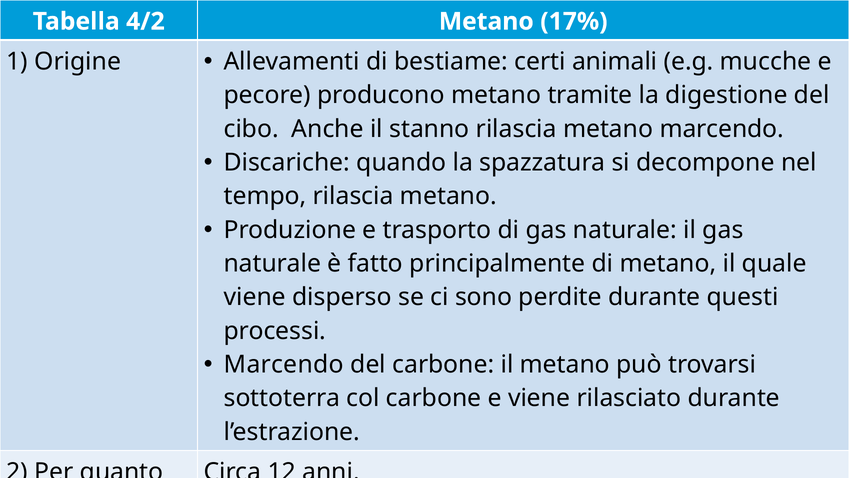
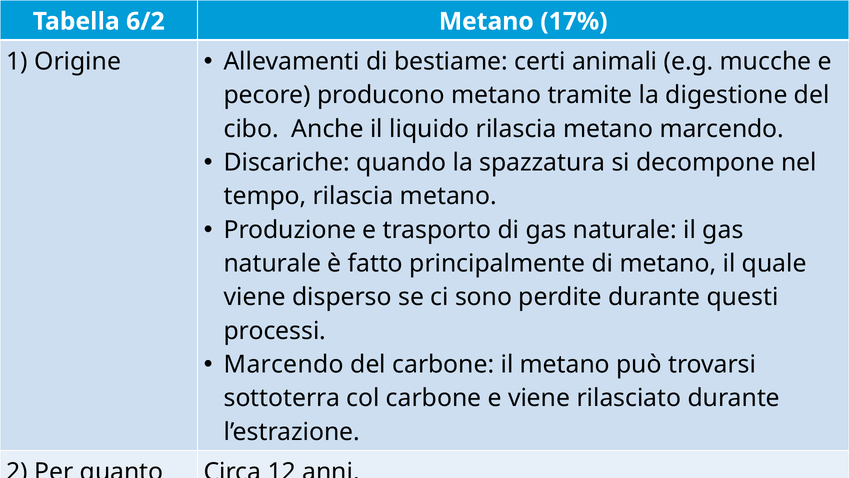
4/2: 4/2 -> 6/2 (145, 21)
stanno: stanno -> liquido (429, 129)
